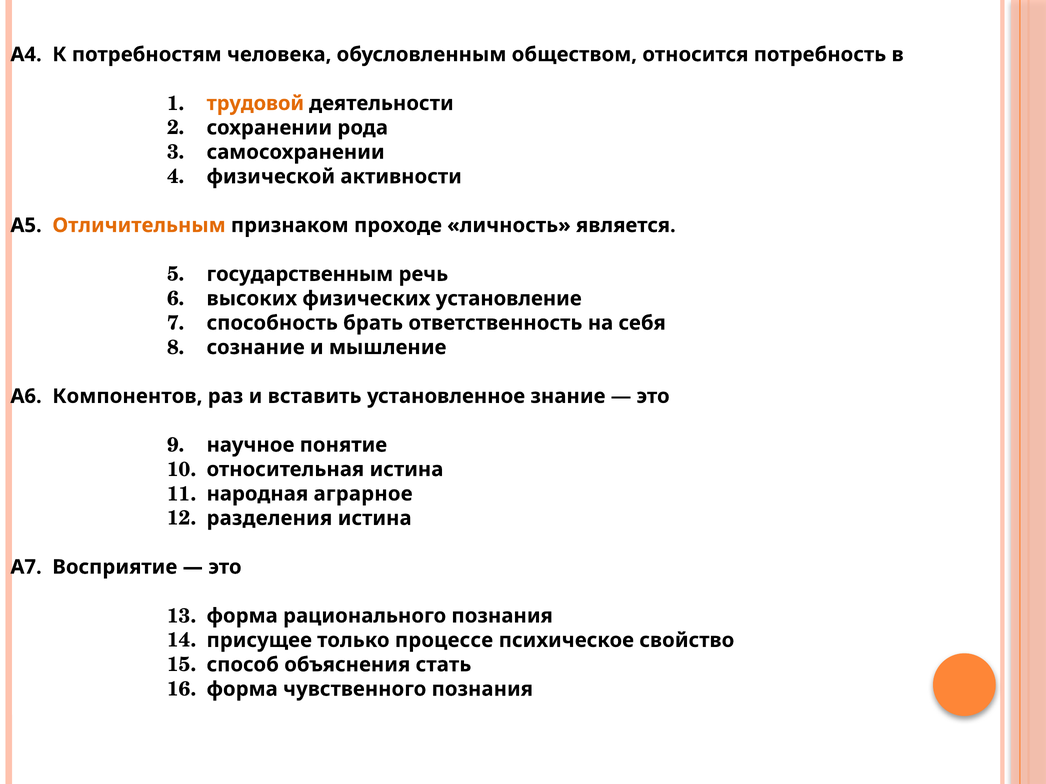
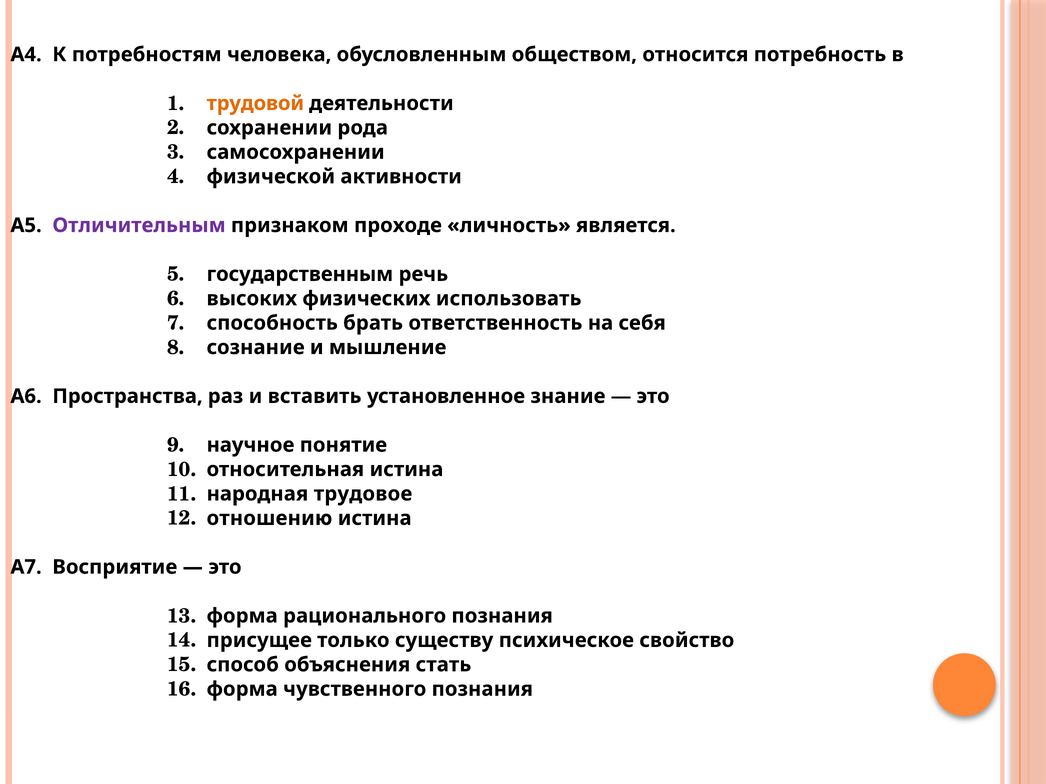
Отличительным colour: orange -> purple (139, 226)
установление: установление -> использовать (509, 299)
Компонентов: Компонентов -> Пространства (127, 396)
аграрное: аграрное -> трудовое (363, 494)
разделения: разделения -> отношению (269, 519)
процессе: процессе -> существу (444, 641)
